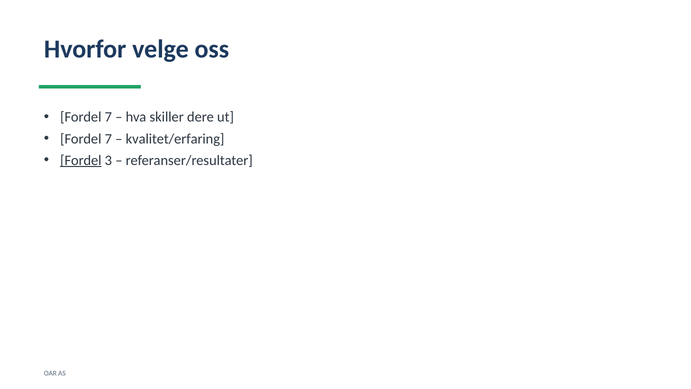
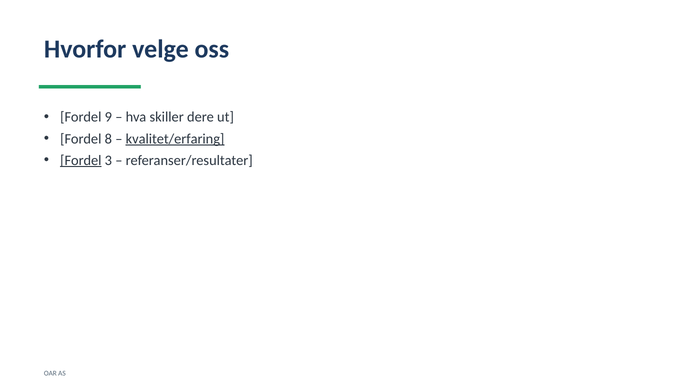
7: 7 -> 9 (108, 117)
7: 7 -> 8 (108, 139)
kvalitet/erfaring underline: none -> present (175, 139)
